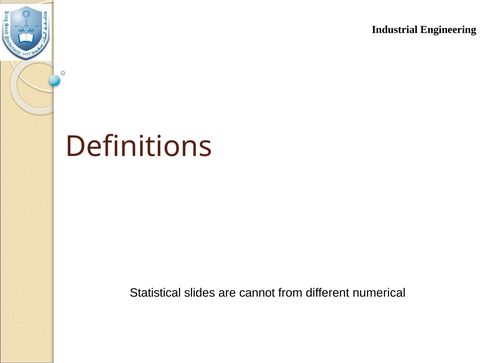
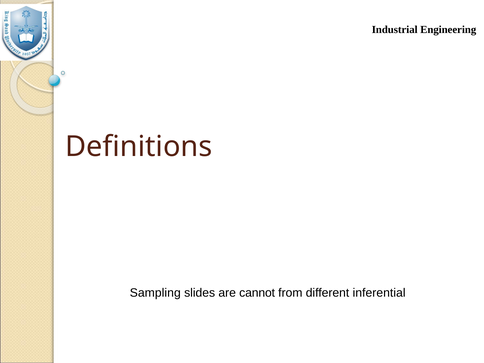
Statistical: Statistical -> Sampling (155, 293)
numerical: numerical -> inferential (379, 293)
